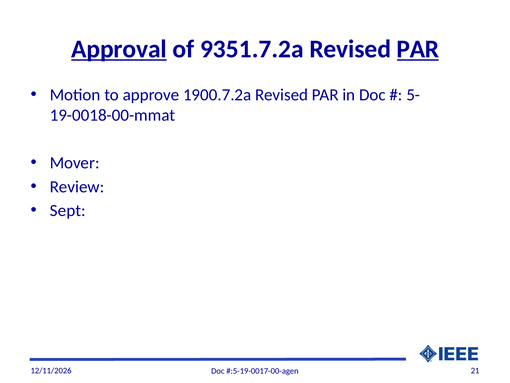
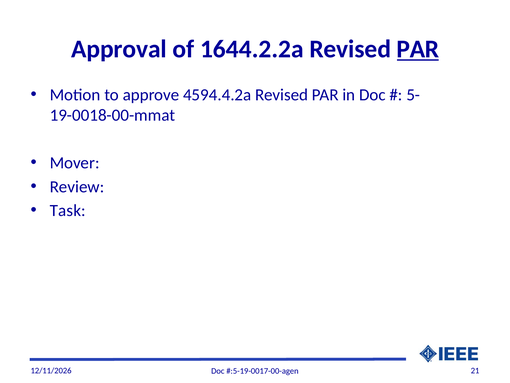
Approval underline: present -> none (119, 49)
9351.7.2a: 9351.7.2a -> 1644.2.2a (252, 49)
1900.7.2a: 1900.7.2a -> 4594.4.2a (217, 95)
Sept: Sept -> Task (68, 210)
